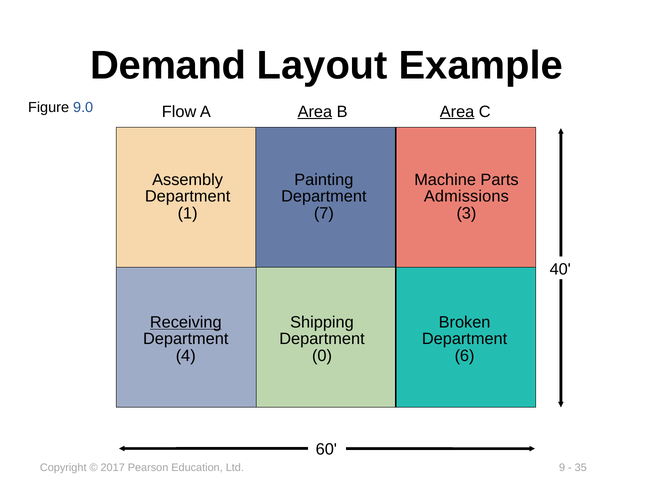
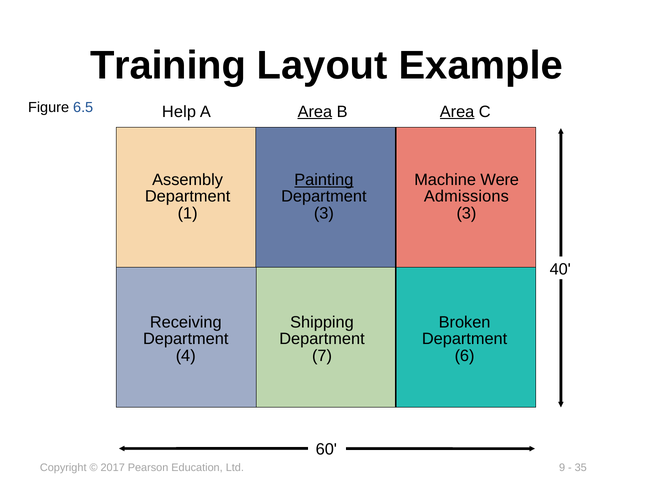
Demand: Demand -> Training (168, 65)
9.0: 9.0 -> 6.5 (83, 107)
Flow: Flow -> Help (179, 112)
Painting underline: none -> present (324, 180)
Parts: Parts -> Were (500, 180)
1 7: 7 -> 3 (324, 213)
Receiving underline: present -> none (186, 322)
0: 0 -> 7 (322, 355)
